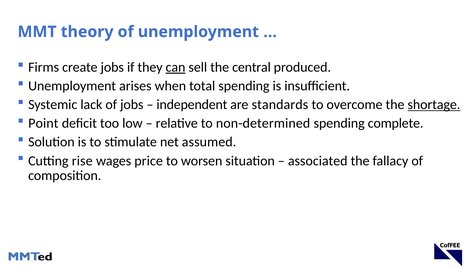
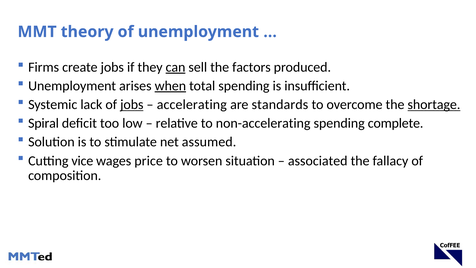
central: central -> factors (251, 67)
when underline: none -> present (170, 86)
jobs underline: none -> present (132, 105)
independent: independent -> accelerating (192, 105)
Point: Point -> Spiral (44, 123)
non-determined: non-determined -> non-accelerating (263, 123)
rise: rise -> vice (82, 161)
